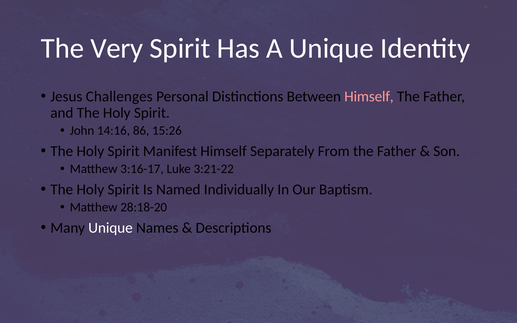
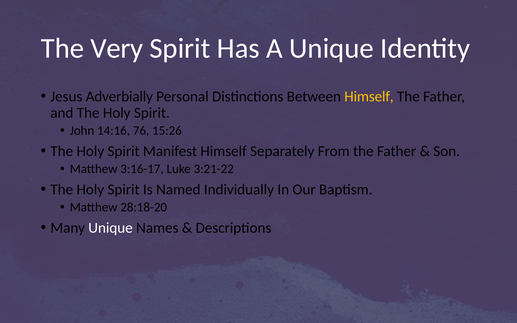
Challenges: Challenges -> Adverbially (119, 97)
Himself colour: pink -> yellow (369, 97)
86: 86 -> 76 (141, 131)
